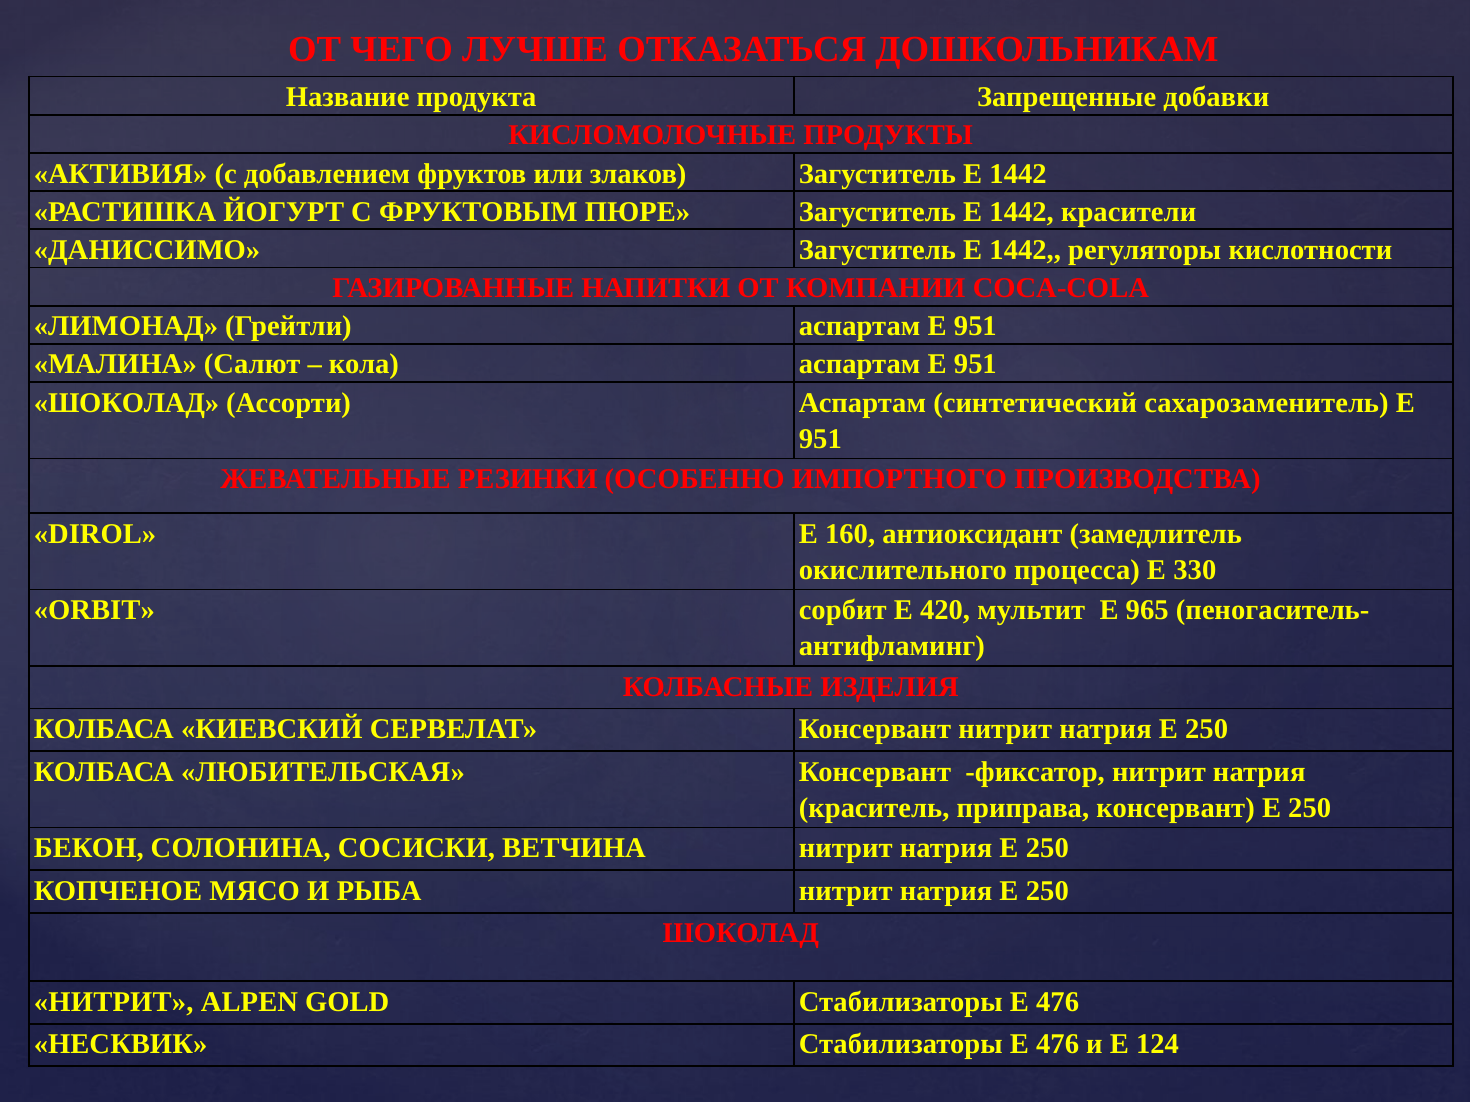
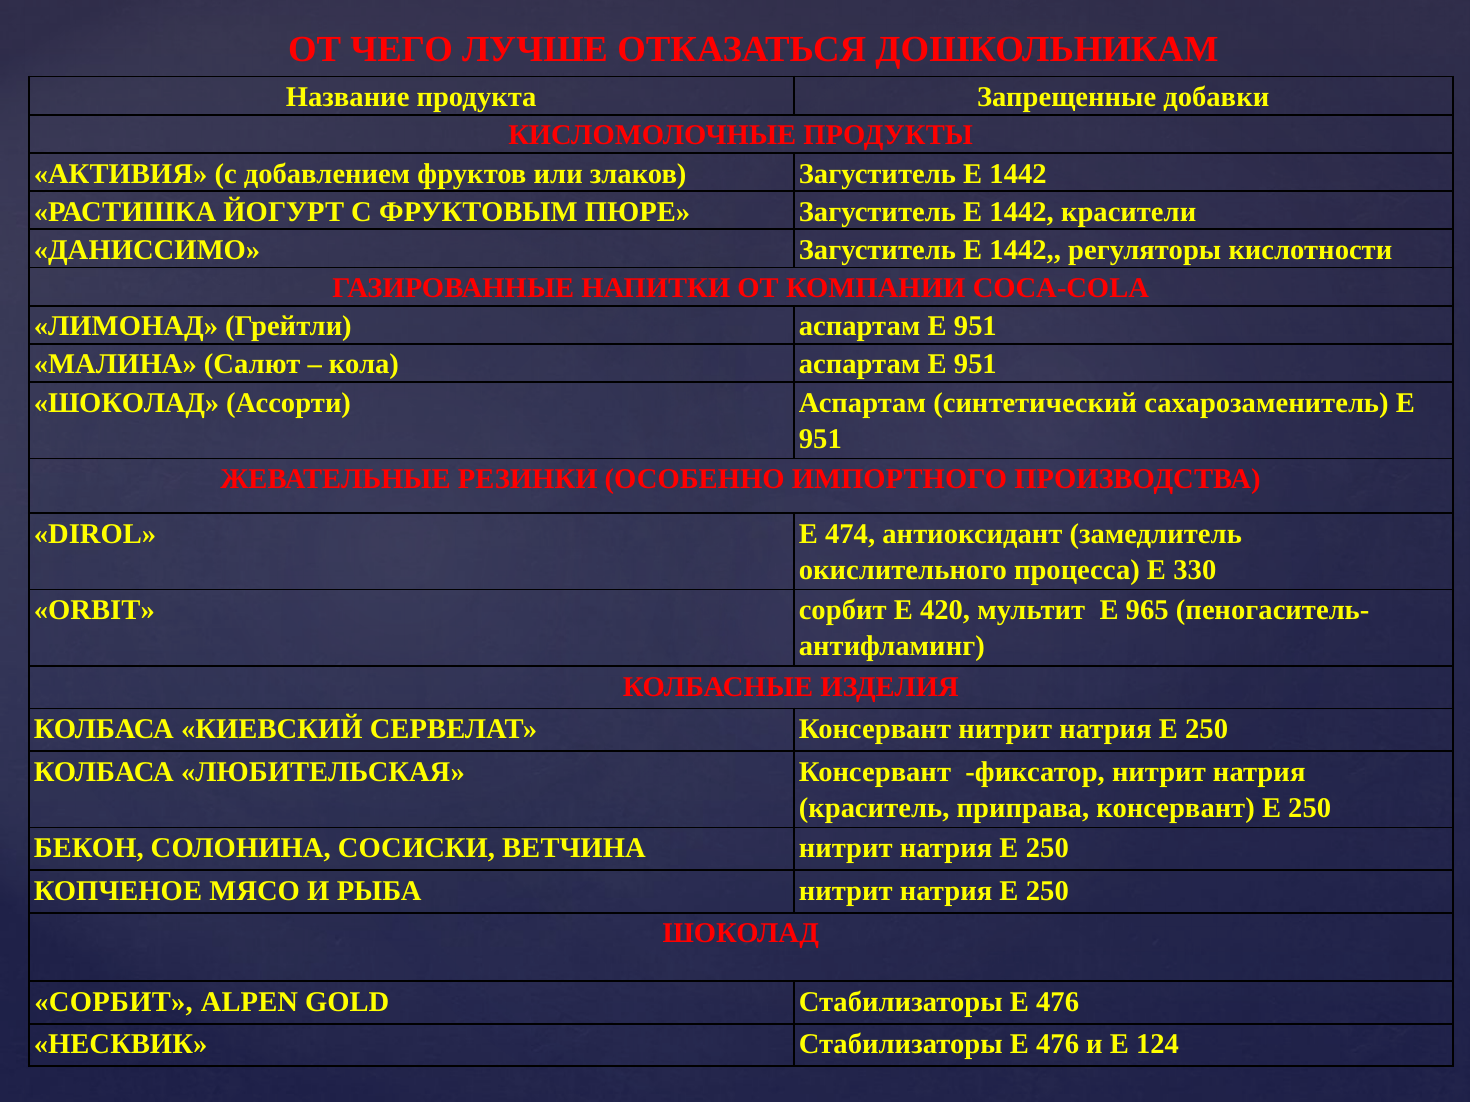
160: 160 -> 474 (850, 534)
НИТРИТ: НИТРИТ -> СОРБИТ (114, 1002)
